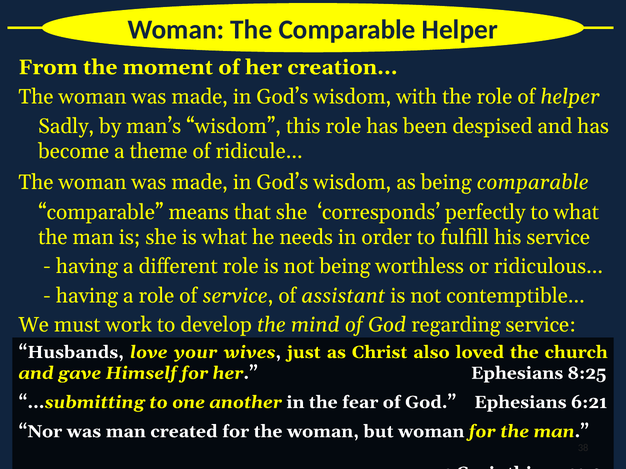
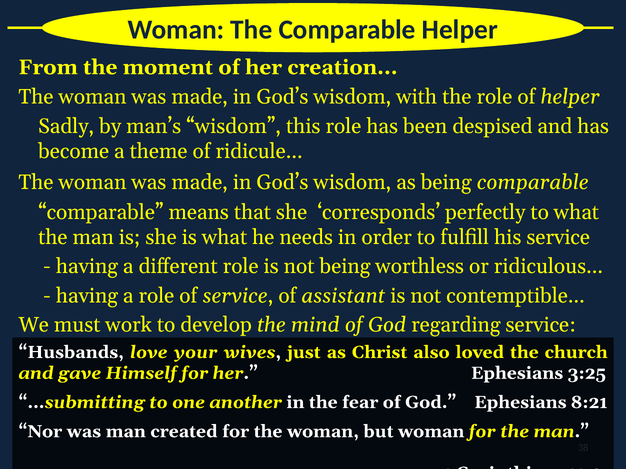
8:25: 8:25 -> 3:25 (587, 374)
6:21: 6:21 -> 8:21 (589, 403)
